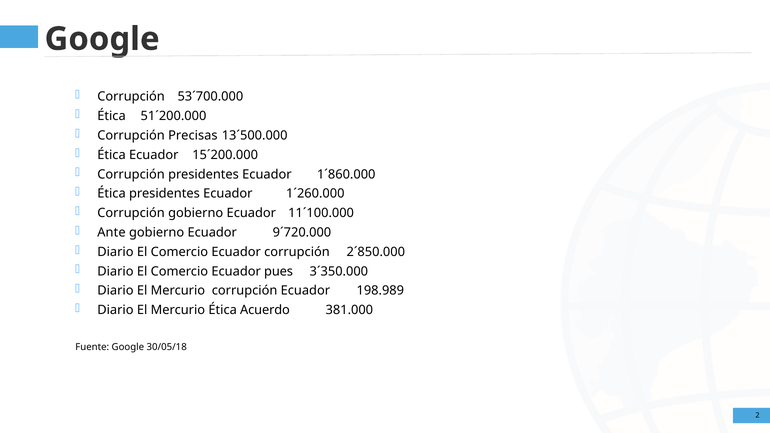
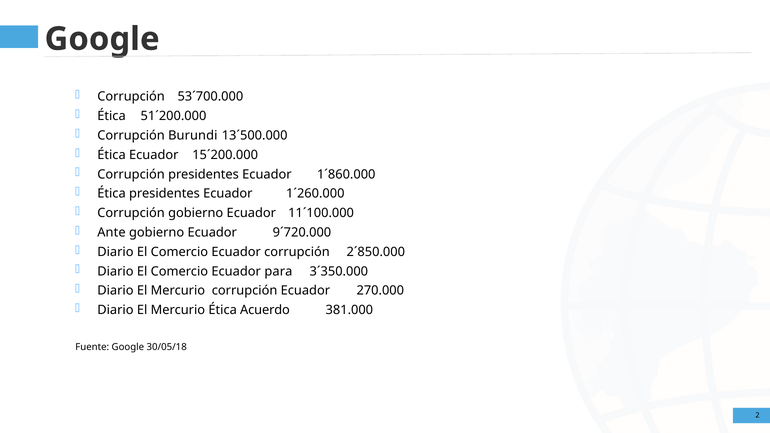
Precisas: Precisas -> Burundi (193, 135)
pues: pues -> para (278, 271)
198.989: 198.989 -> 270.000 (380, 291)
